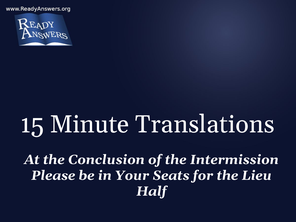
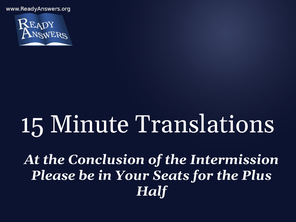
Lieu: Lieu -> Plus (257, 175)
